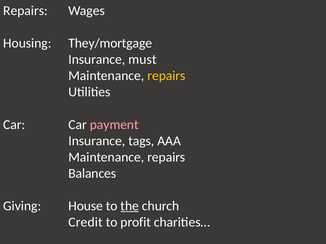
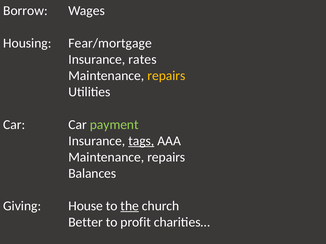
Repairs: Repairs -> Borrow (25, 11)
They/mortgage: They/mortgage -> Fear/mortgage (110, 43)
must: must -> rates (142, 60)
payment colour: pink -> light green (114, 125)
tags underline: none -> present (141, 141)
Credit: Credit -> Better (86, 223)
